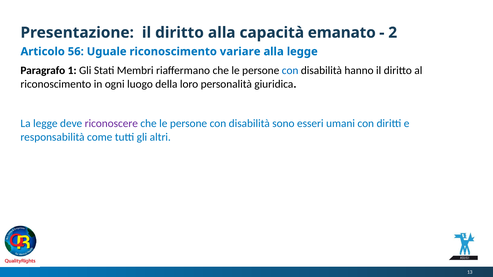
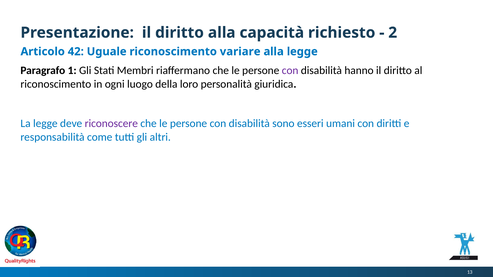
emanato: emanato -> richiesto (342, 33)
56: 56 -> 42 (76, 52)
con colour: blue -> purple (290, 71)
